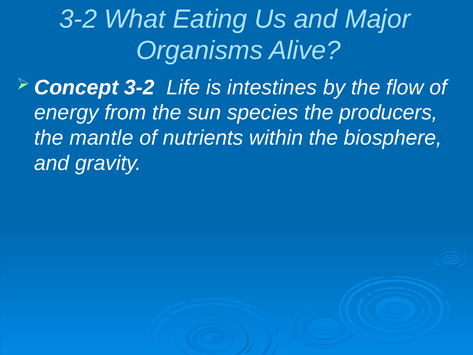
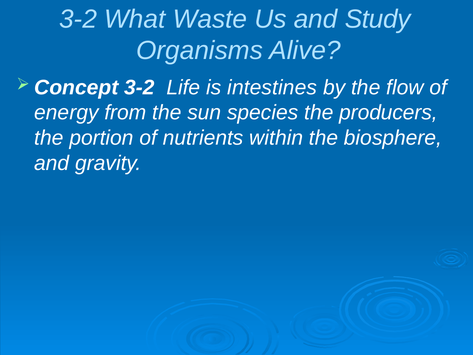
Eating: Eating -> Waste (210, 19)
Major: Major -> Study (378, 19)
mantle: mantle -> portion (101, 138)
